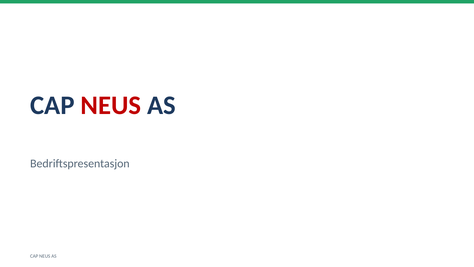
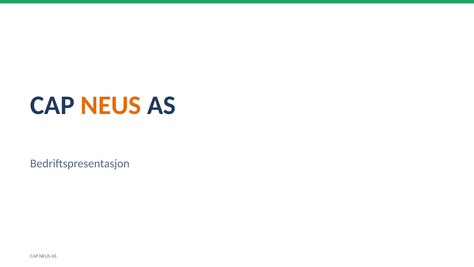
NEUS colour: red -> orange (111, 105)
